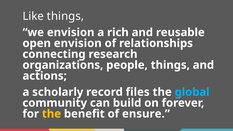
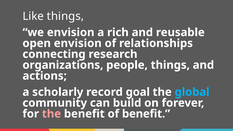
files: files -> goal (138, 92)
the colour: yellow -> pink (51, 114)
of ensure: ensure -> benefit (146, 114)
